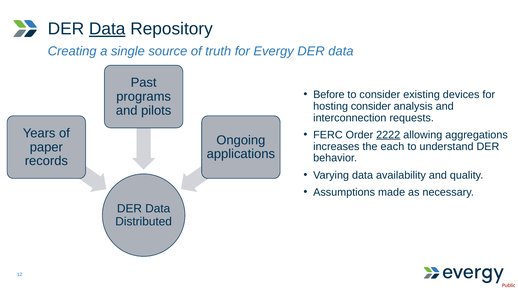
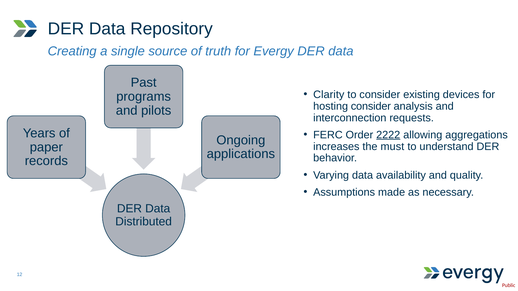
Data underline: present -> none (107, 29)
Before: Before -> Clarity (329, 95)
each: each -> must (392, 147)
